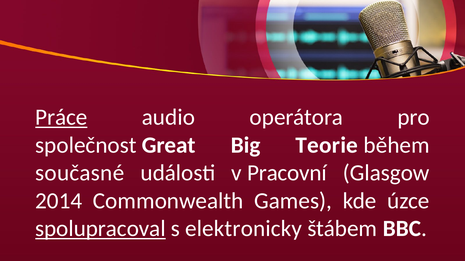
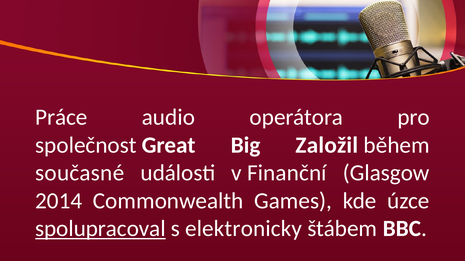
Práce underline: present -> none (61, 118)
Teorie: Teorie -> Založil (327, 145)
Pracovní: Pracovní -> Finanční (287, 173)
